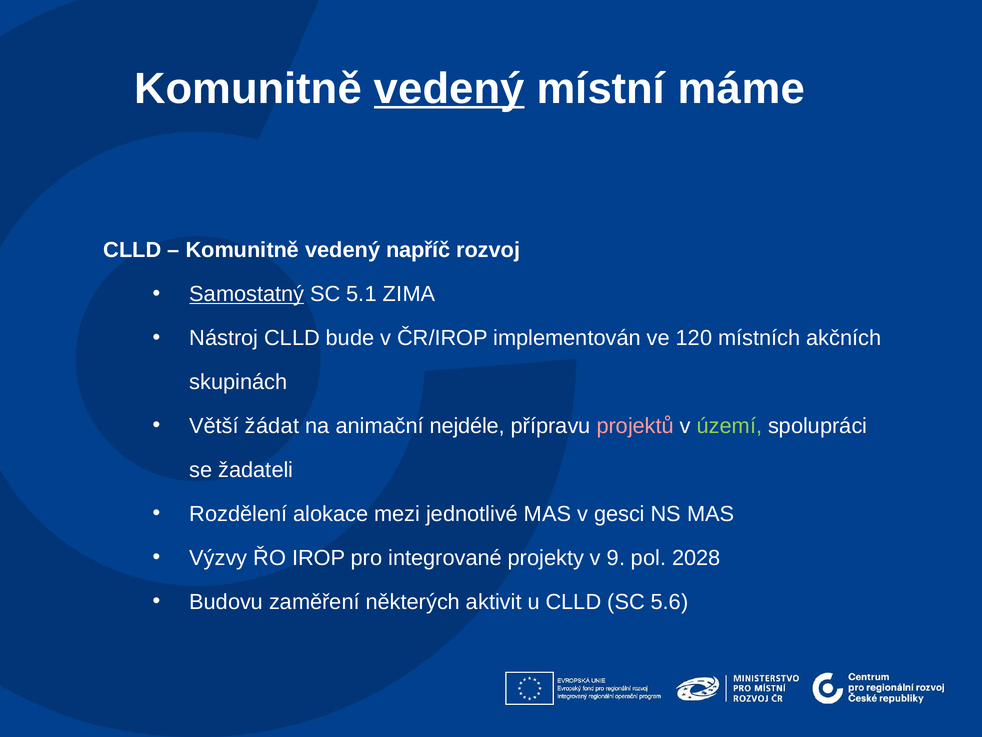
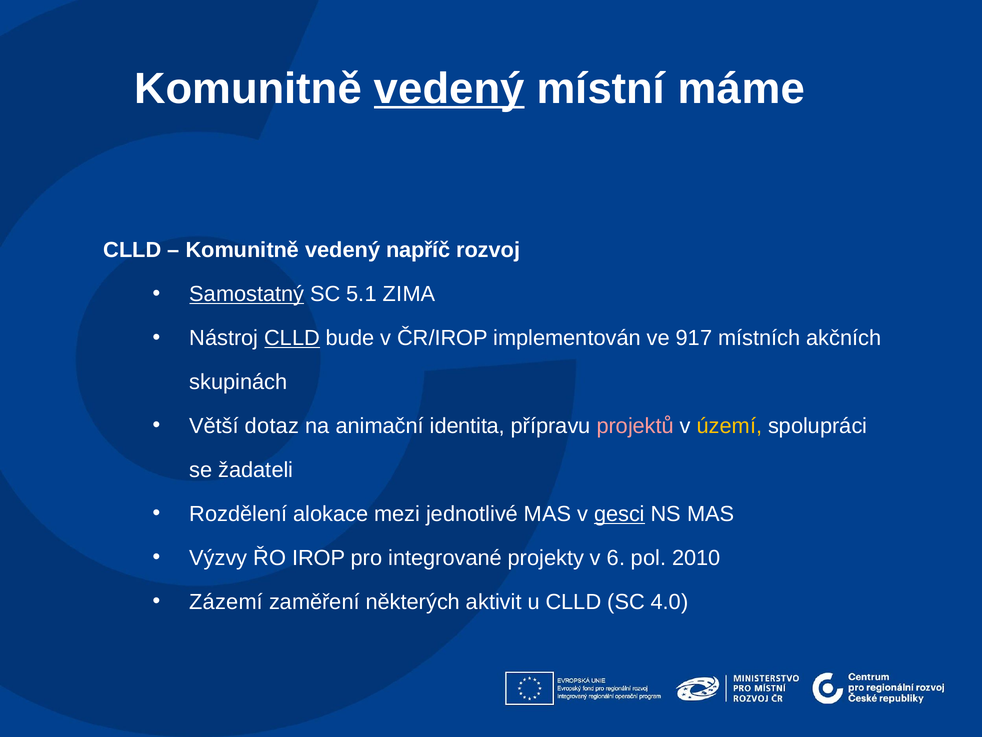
CLLD underline: none -> present (292, 338)
120: 120 -> 917 (694, 338)
žádat: žádat -> dotaz (272, 426)
nejdéle: nejdéle -> identita (467, 426)
území colour: light green -> yellow (729, 426)
gesci underline: none -> present (619, 514)
9: 9 -> 6 (616, 558)
2028: 2028 -> 2010 (696, 558)
Budovu: Budovu -> Zázemí (226, 602)
5.6: 5.6 -> 4.0 (670, 602)
